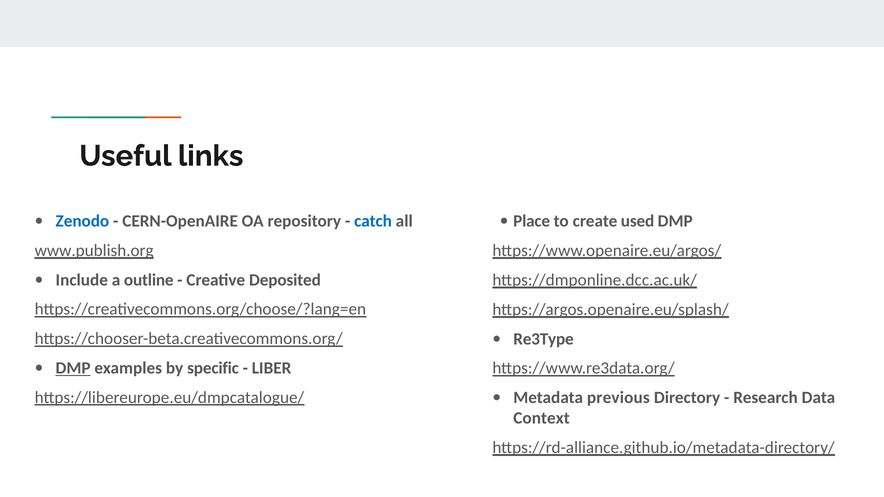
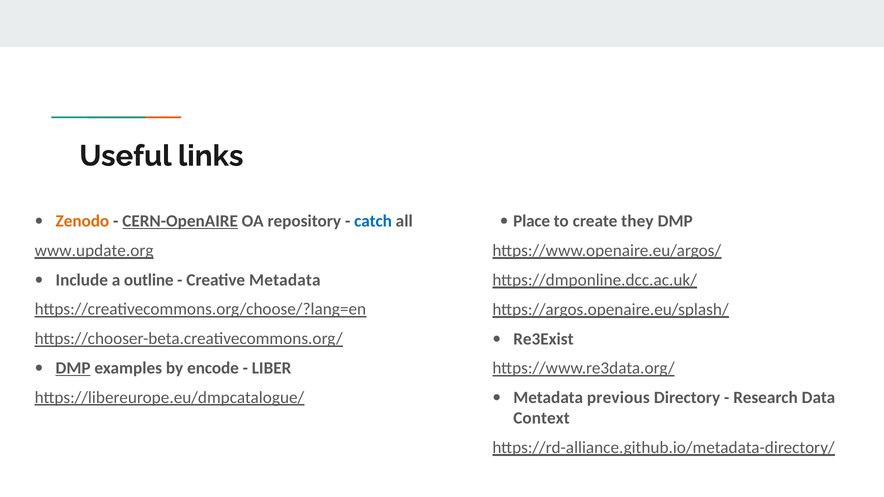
Zenodo colour: blue -> orange (82, 221)
CERN-OpenAIRE underline: none -> present (180, 221)
used: used -> they (637, 221)
www.publish.org: www.publish.org -> www.update.org (94, 251)
Creative Deposited: Deposited -> Metadata (285, 280)
Re3Type: Re3Type -> Re3Exist (543, 339)
specific: specific -> encode (213, 368)
